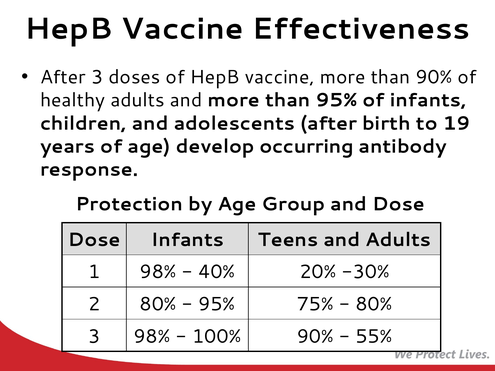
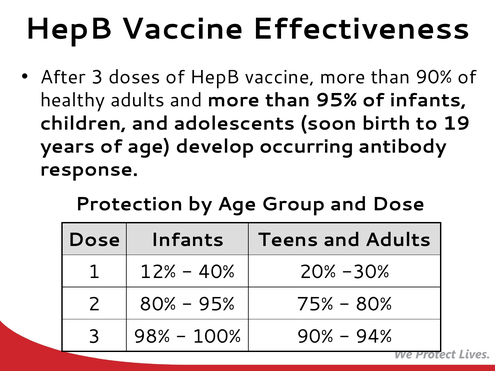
adolescents after: after -> soon (328, 123)
1 98%: 98% -> 12% (158, 272)
55%: 55% -> 94% (374, 337)
